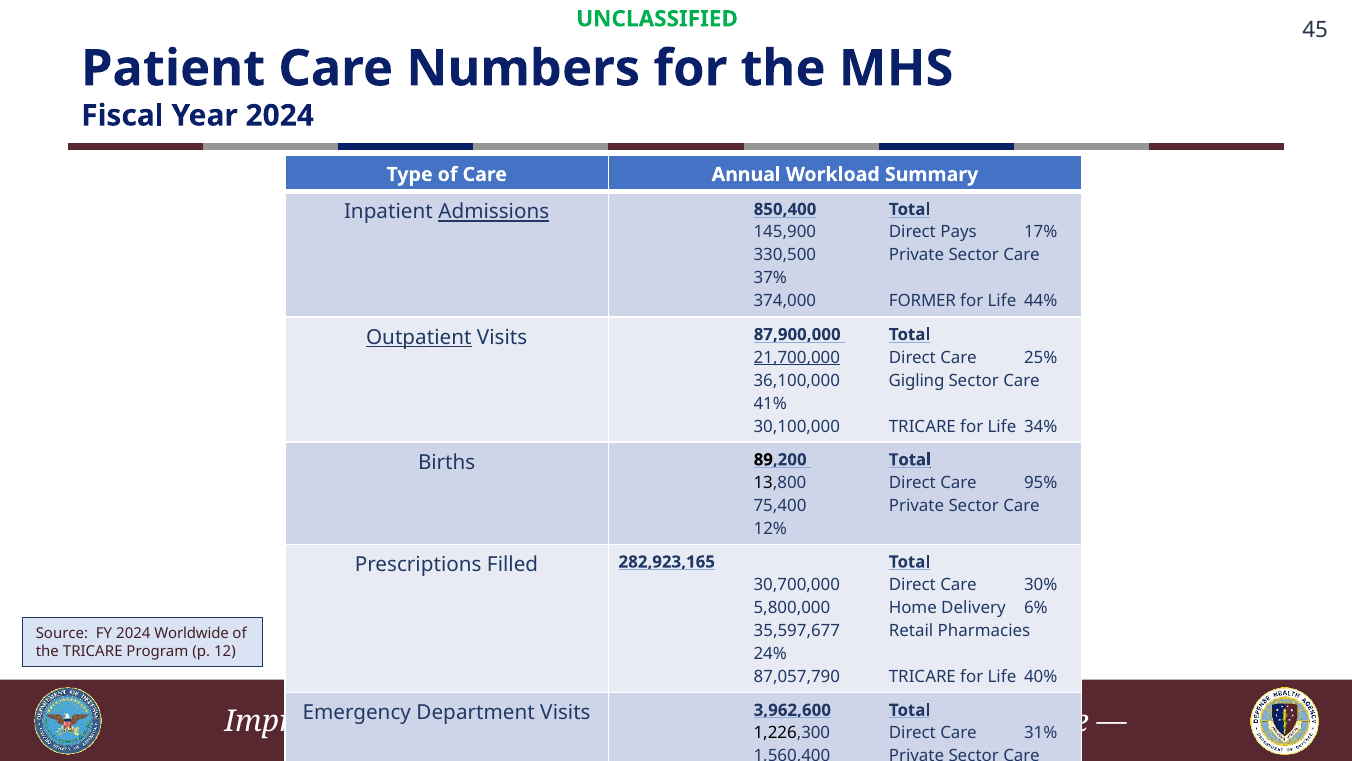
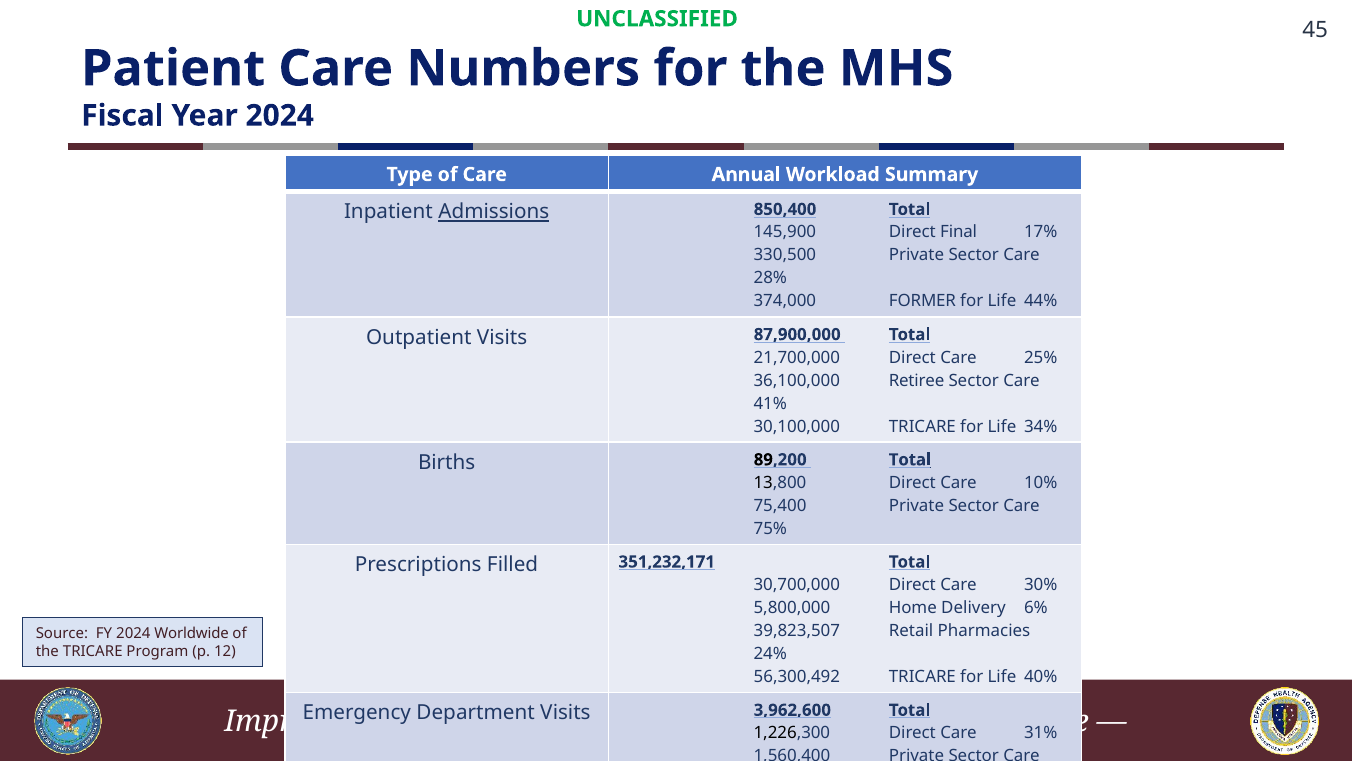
Pays: Pays -> Final (959, 232)
37%: 37% -> 28% (770, 278)
Outpatient underline: present -> none (419, 337)
21,700,000 underline: present -> none (797, 357)
Gigling: Gigling -> Retiree (917, 380)
95%: 95% -> 10% (1041, 482)
12%: 12% -> 75% (770, 528)
282,923,165: 282,923,165 -> 351,232,171 (667, 562)
35,597,677: 35,597,677 -> 39,823,507 (797, 631)
87,057,790: 87,057,790 -> 56,300,492 (797, 677)
